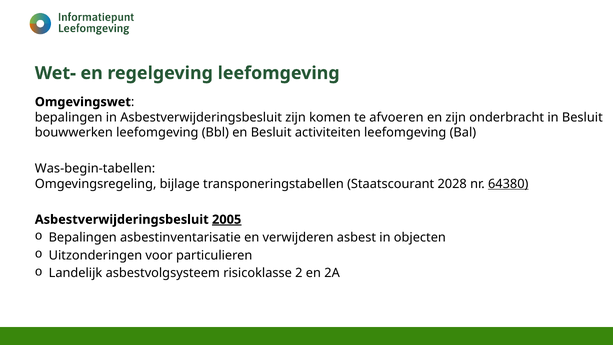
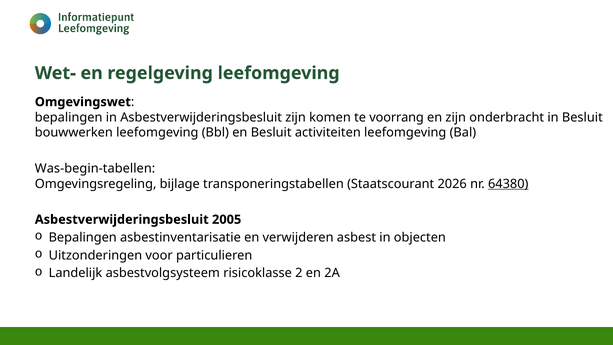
afvoeren: afvoeren -> voorrang (397, 117)
2028: 2028 -> 2026 (452, 184)
2005 underline: present -> none (227, 219)
